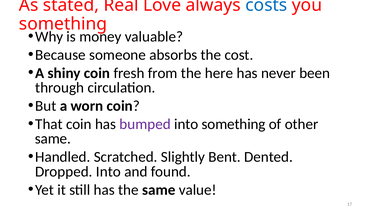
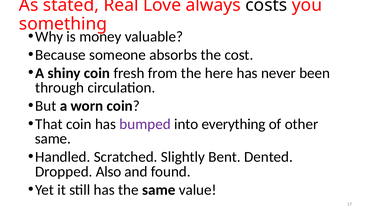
costs colour: blue -> black (266, 5)
into something: something -> everything (234, 124)
Dropped Into: Into -> Also (109, 172)
